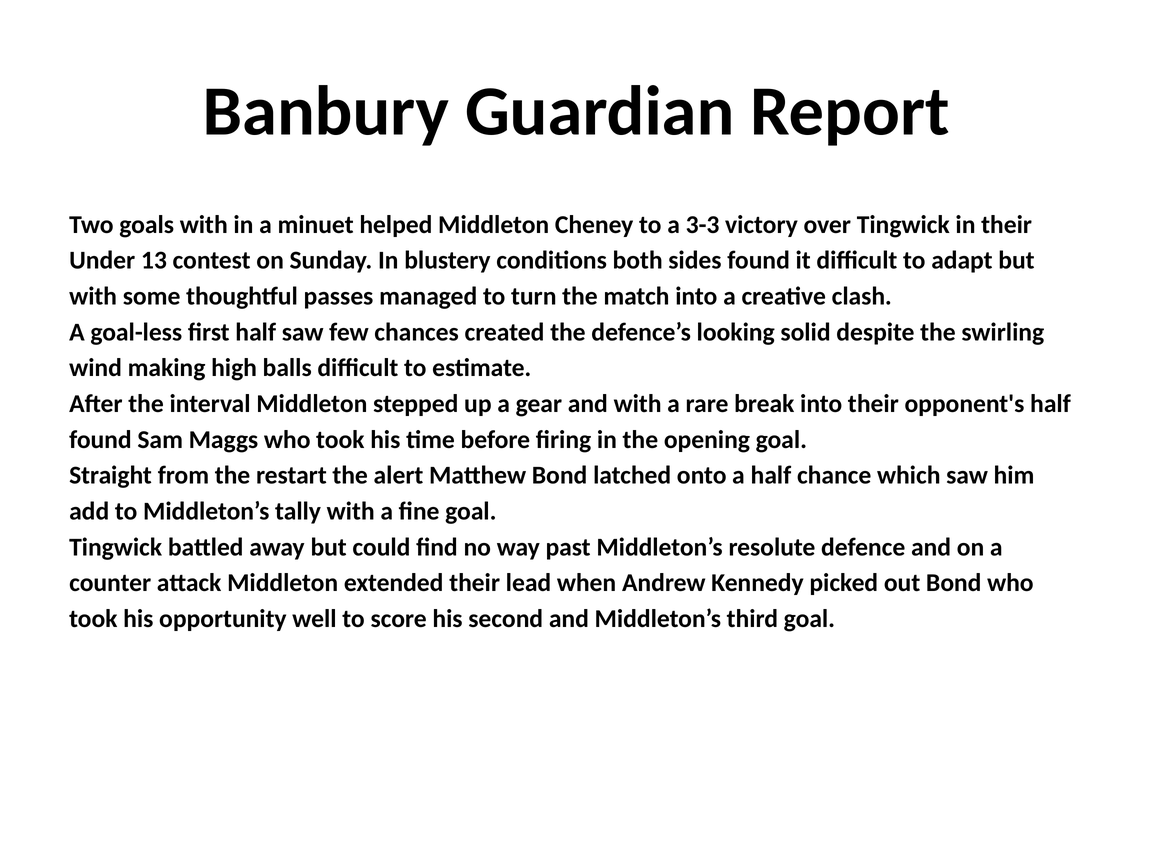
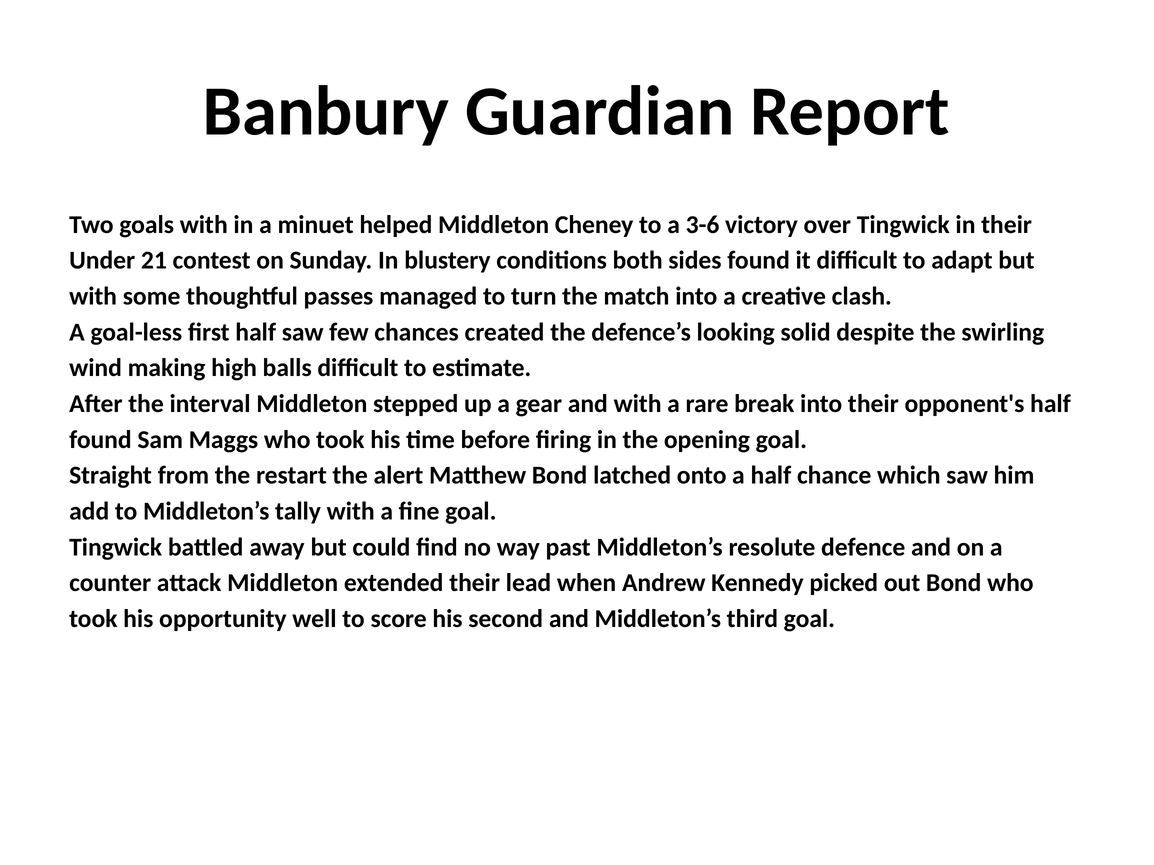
3-3: 3-3 -> 3-6 (703, 225)
13: 13 -> 21 (154, 261)
